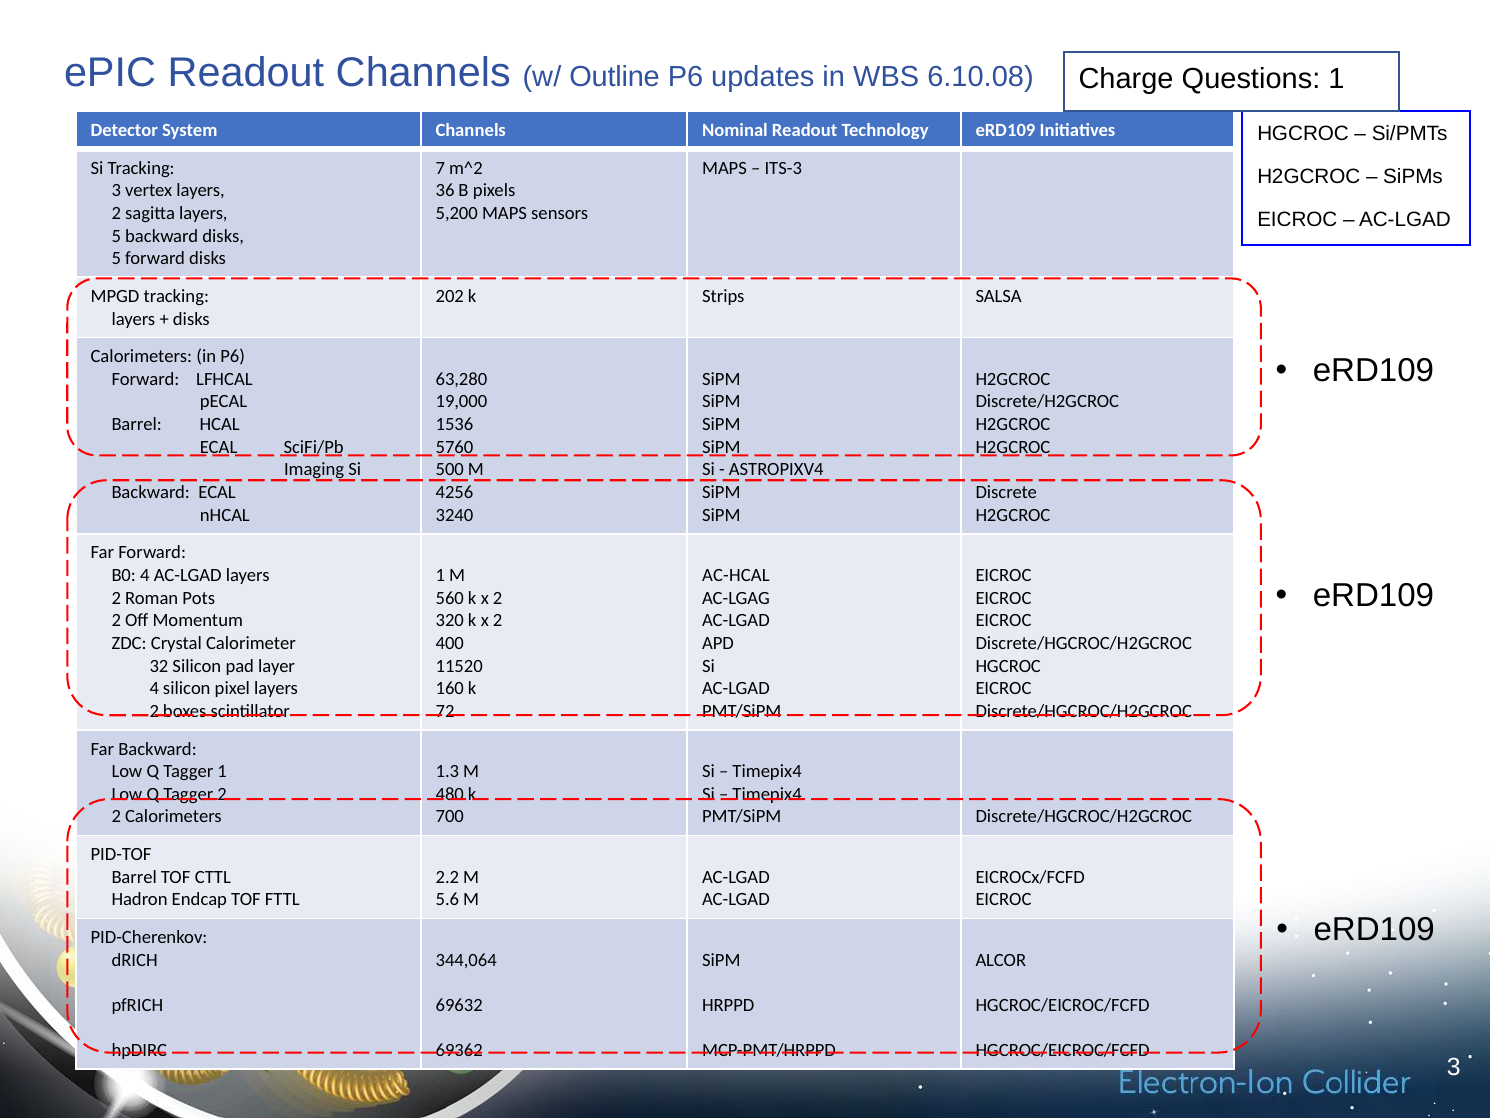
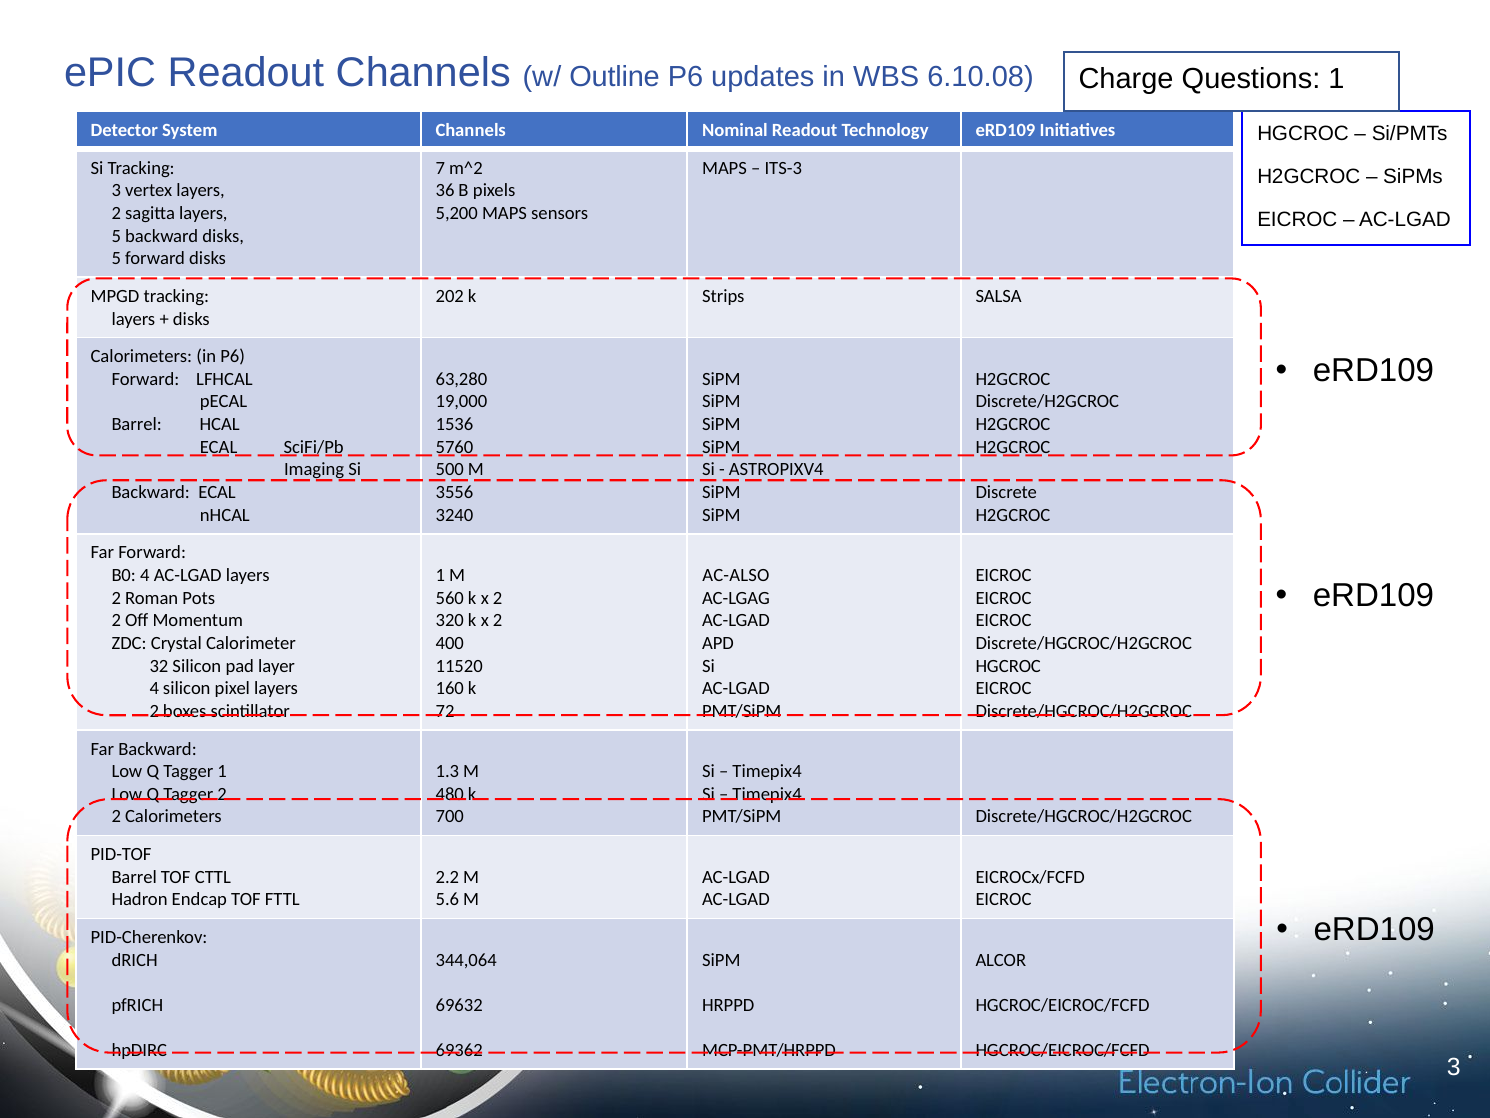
4256: 4256 -> 3556 (454, 492)
AC-HCAL: AC-HCAL -> AC-ALSO (736, 575)
